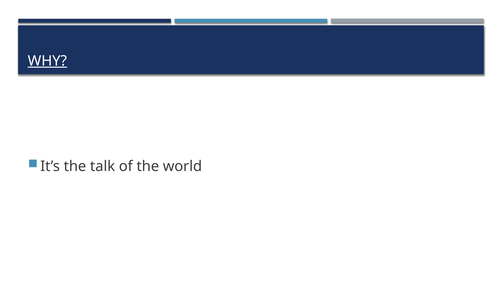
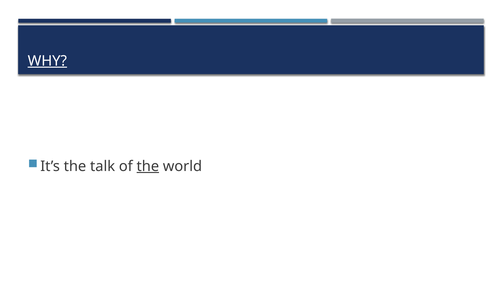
the underline: none -> present (148, 167)
